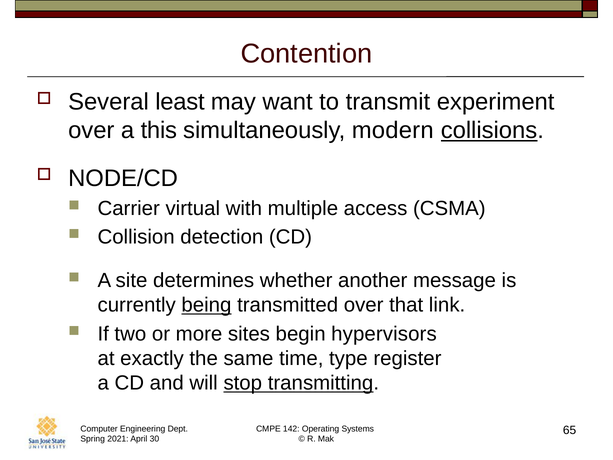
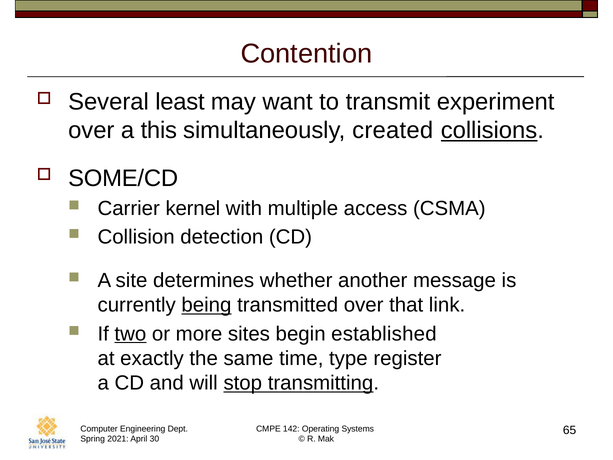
modern: modern -> created (393, 130)
NODE/CD: NODE/CD -> SOME/CD (123, 178)
virtual: virtual -> kernel (193, 209)
two underline: none -> present (130, 334)
hypervisors: hypervisors -> established (384, 334)
